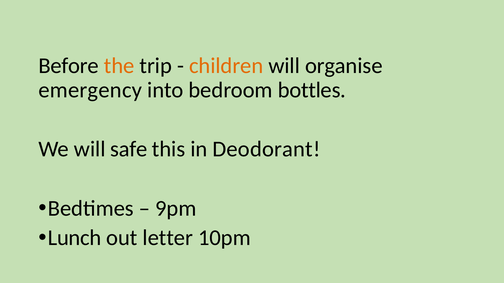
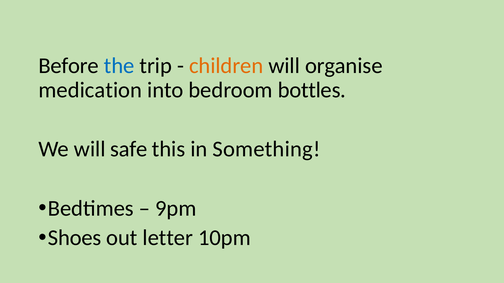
the colour: orange -> blue (119, 66)
emergency: emergency -> medication (90, 90)
Deodorant: Deodorant -> Something (266, 149)
Lunch: Lunch -> Shoes (75, 238)
